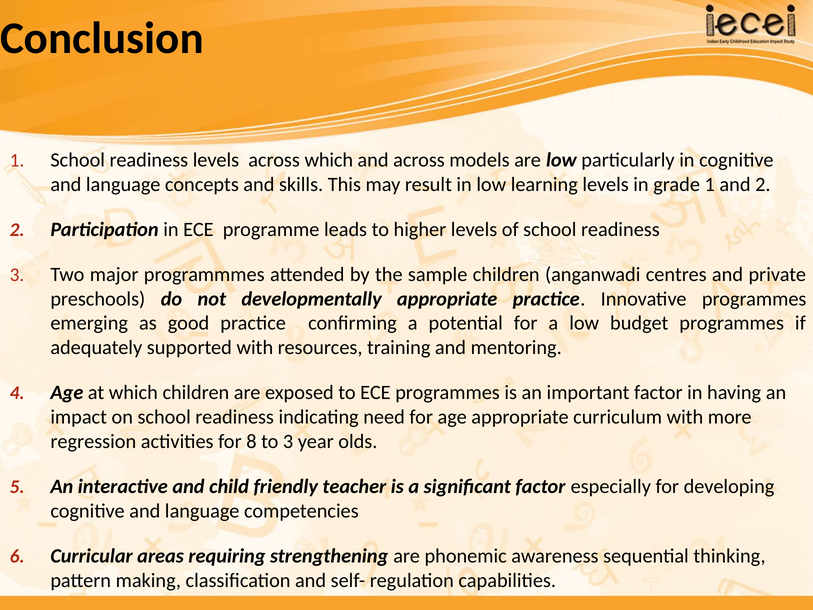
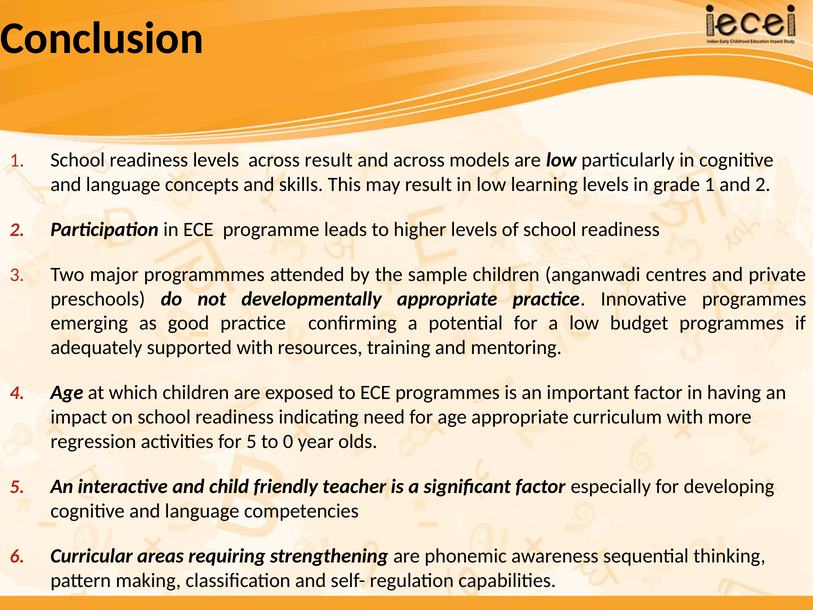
across which: which -> result (329, 160)
for 8: 8 -> 5 (251, 441)
to 3: 3 -> 0 (288, 441)
